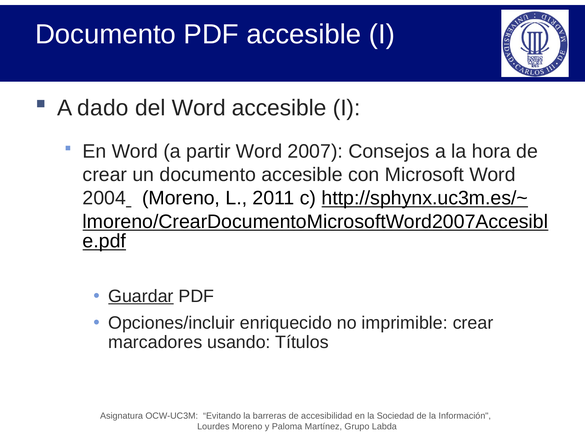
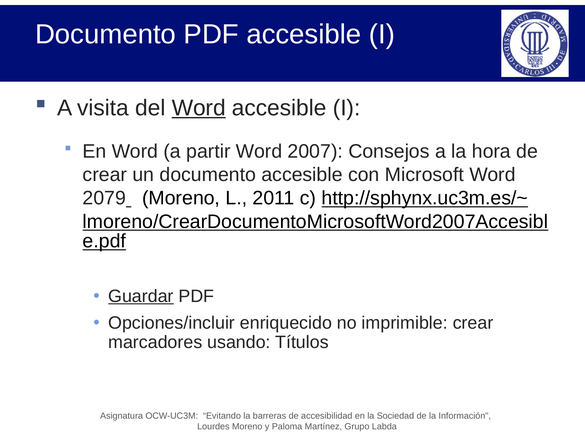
dado: dado -> visita (103, 108)
Word underline: none -> present (199, 108)
2004: 2004 -> 2079 (104, 198)
